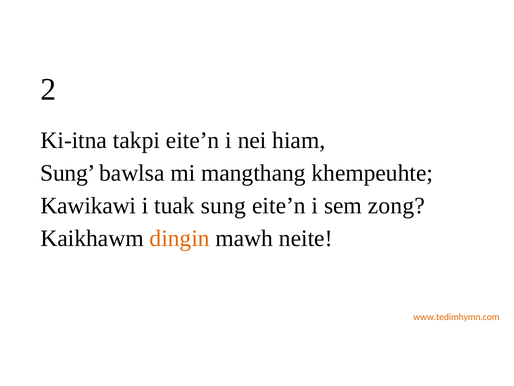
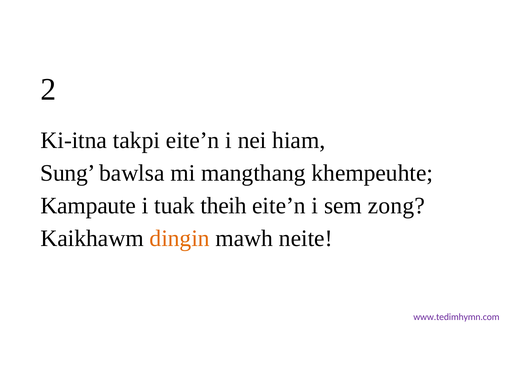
Kawikawi: Kawikawi -> Kampaute (88, 205)
tuak sung: sung -> theih (224, 205)
www.tedimhymn.com colour: orange -> purple (456, 317)
